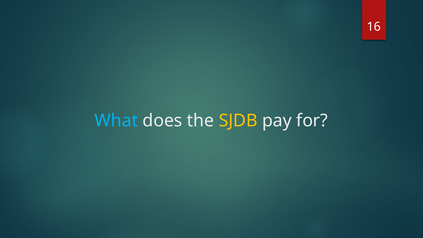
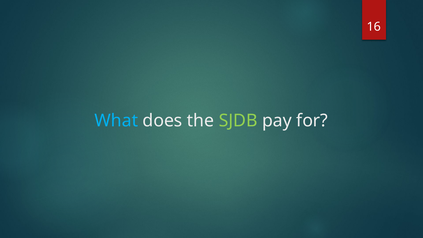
SJDB colour: yellow -> light green (238, 121)
